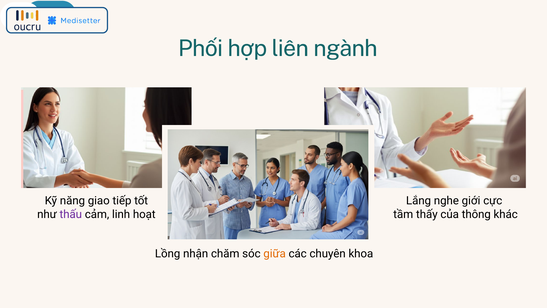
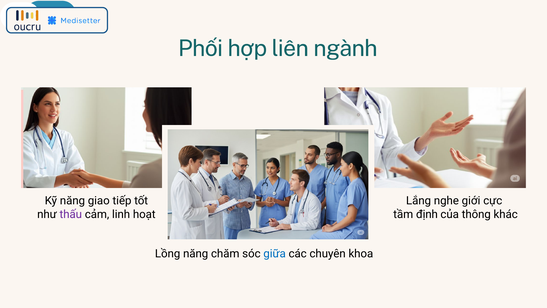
thấy: thấy -> định (427, 214)
Lồng nhận: nhận -> năng (196, 253)
giữa colour: orange -> blue (275, 253)
